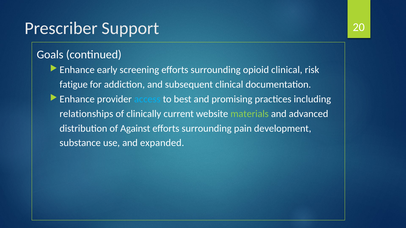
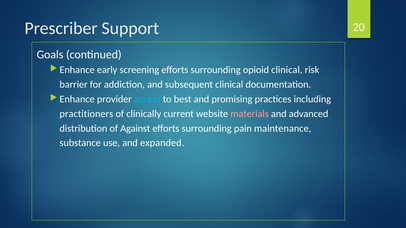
fatigue: fatigue -> barrier (74, 85)
relationships: relationships -> practitioners (86, 114)
materials colour: light green -> pink (250, 114)
development: development -> maintenance (283, 129)
